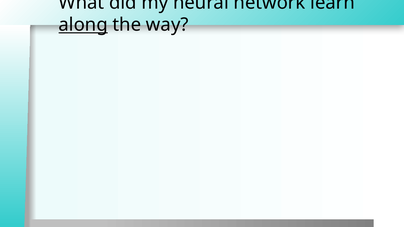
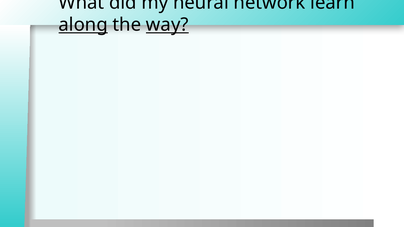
way underline: none -> present (167, 25)
